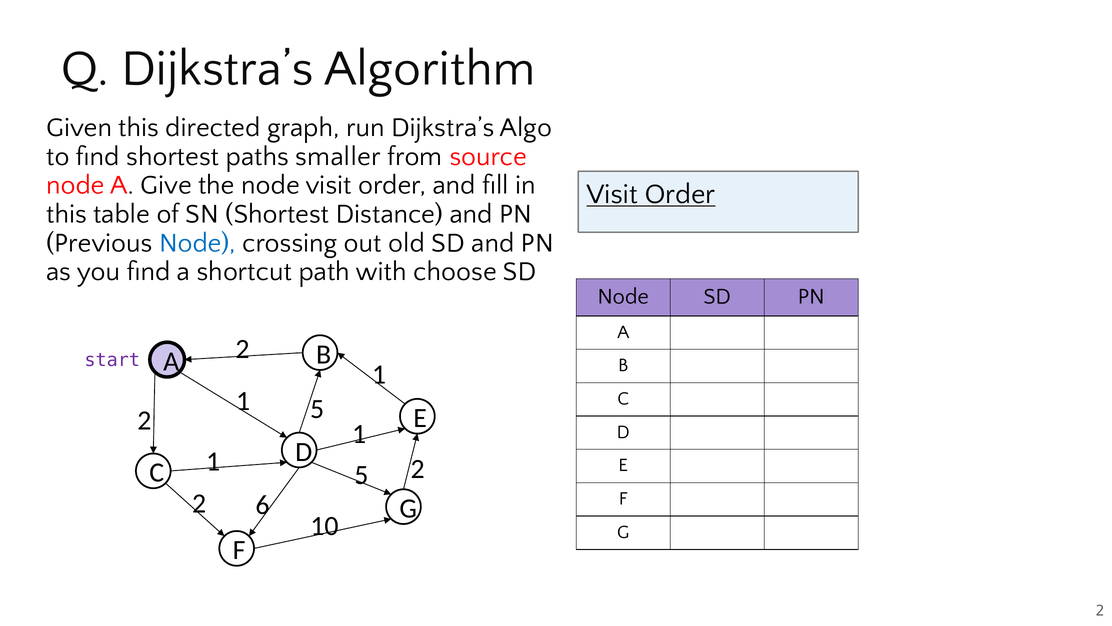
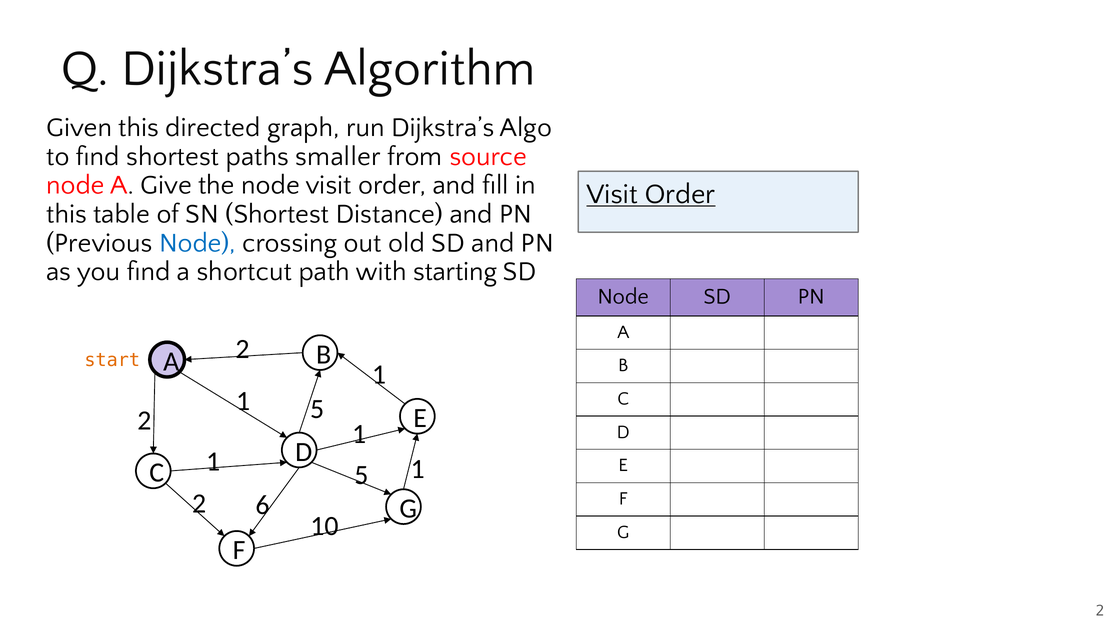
choose: choose -> starting (455, 271)
start colour: purple -> orange (112, 360)
2: 2 -> 1 (418, 469)
